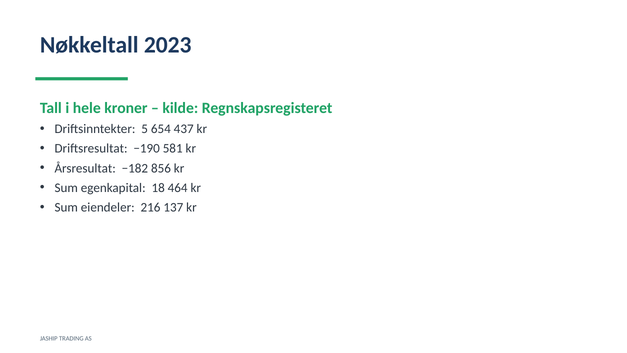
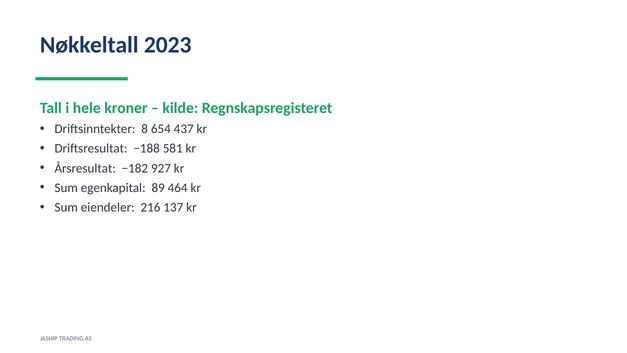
5: 5 -> 8 (145, 129)
−190: −190 -> −188 (147, 149)
856: 856 -> 927 (161, 168)
18: 18 -> 89 (158, 188)
